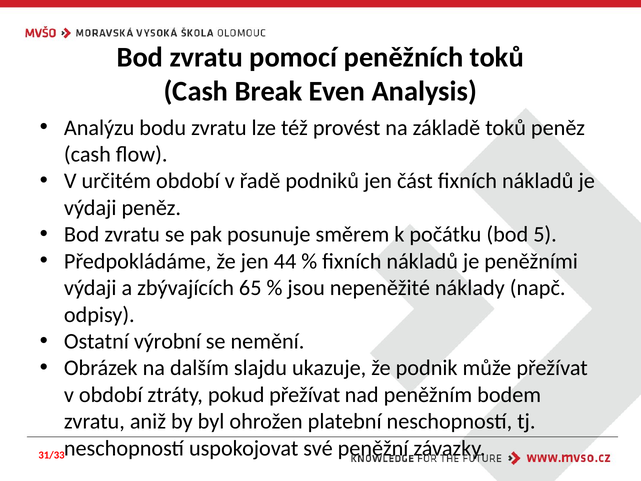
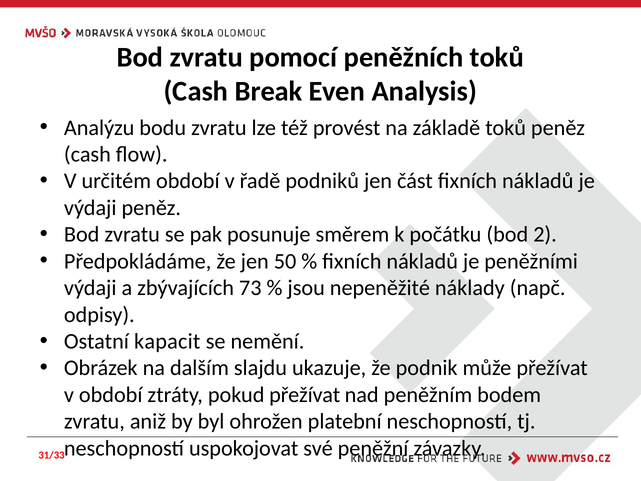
5: 5 -> 2 (545, 234)
44: 44 -> 50 (285, 261)
65: 65 -> 73 (250, 288)
výrobní: výrobní -> kapacit (167, 341)
